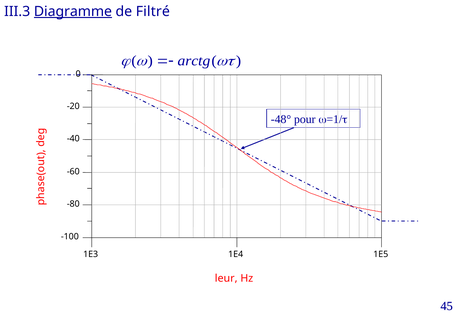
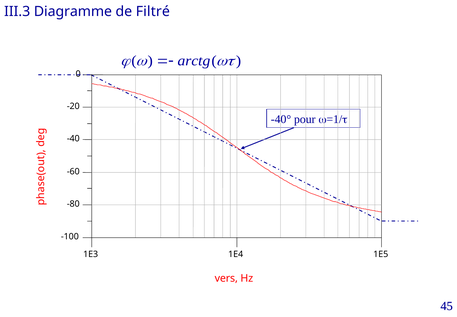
Diagramme underline: present -> none (73, 11)
-48°: -48° -> -40° (281, 119)
leur: leur -> vers (226, 278)
